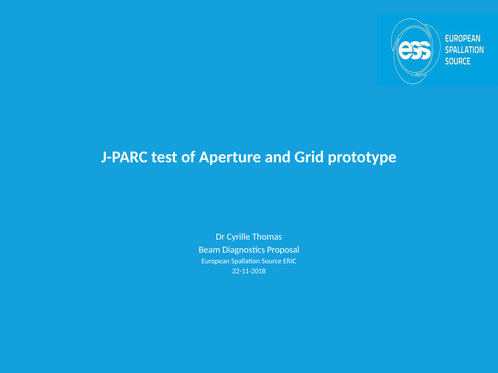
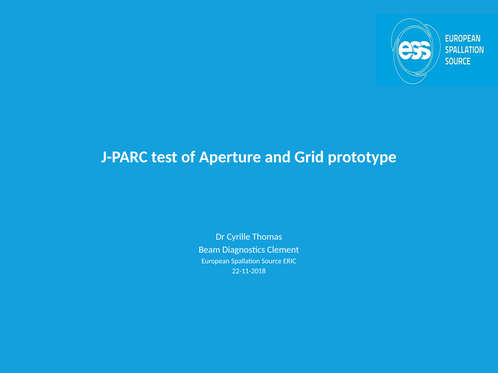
Proposal: Proposal -> Clement (283, 250)
